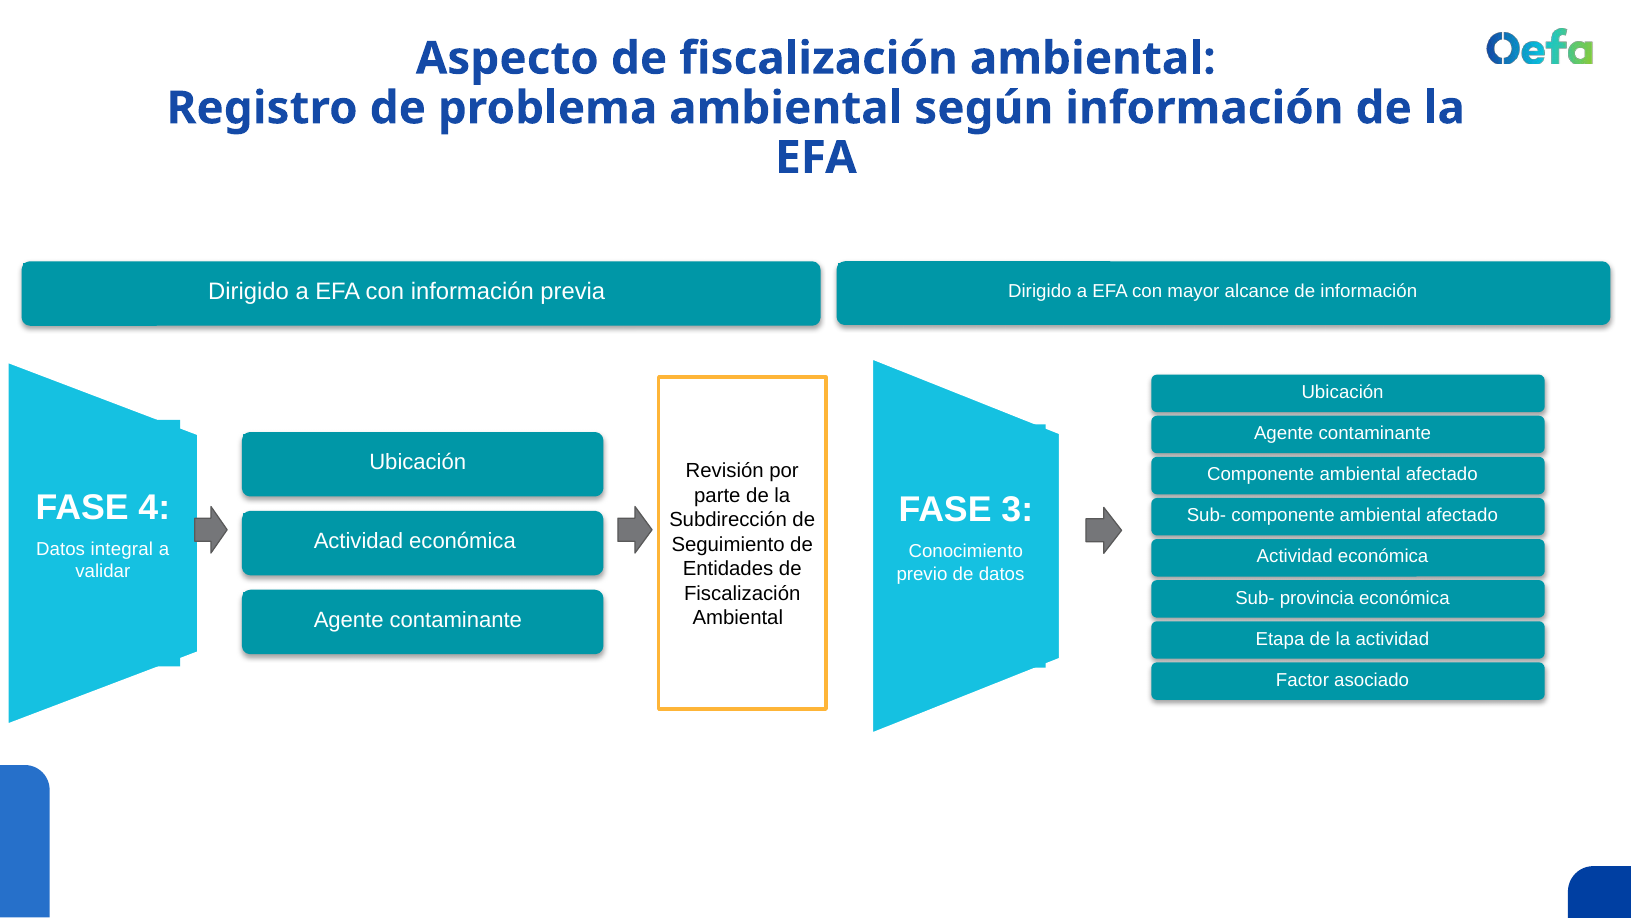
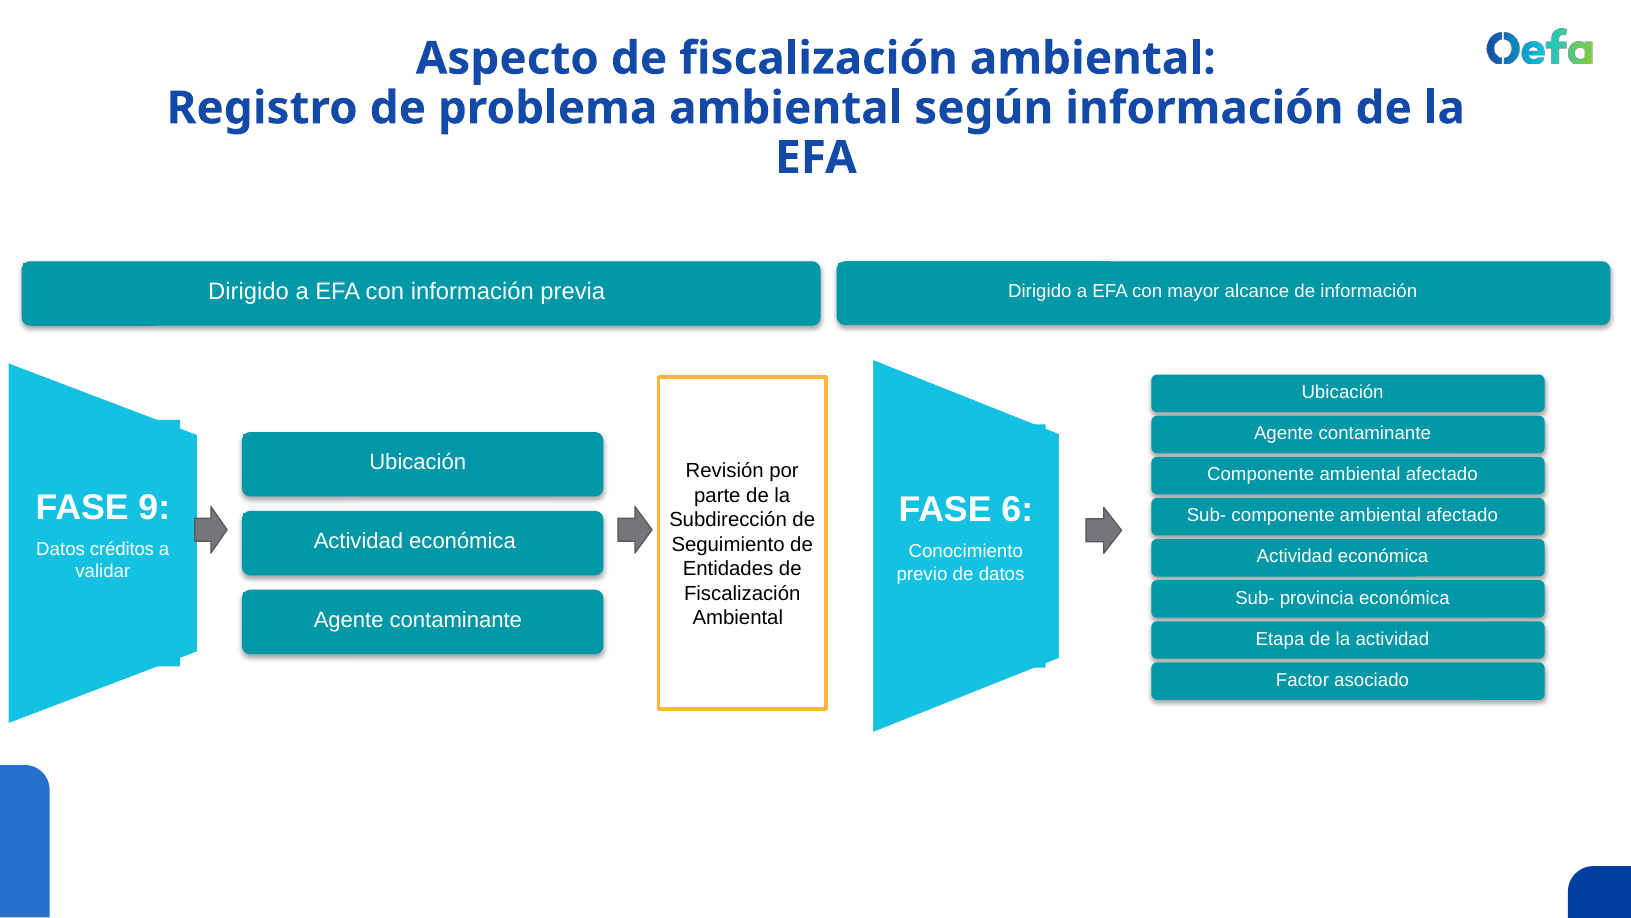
4: 4 -> 9 (154, 507)
3: 3 -> 6 (1017, 510)
integral: integral -> créditos (122, 549)
